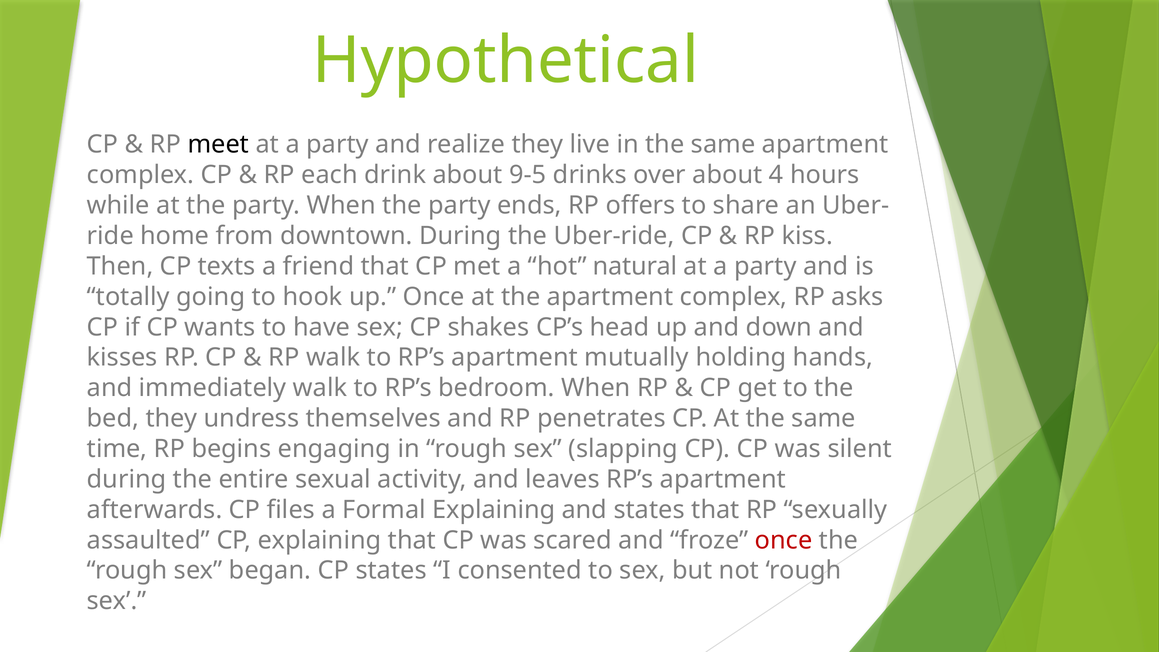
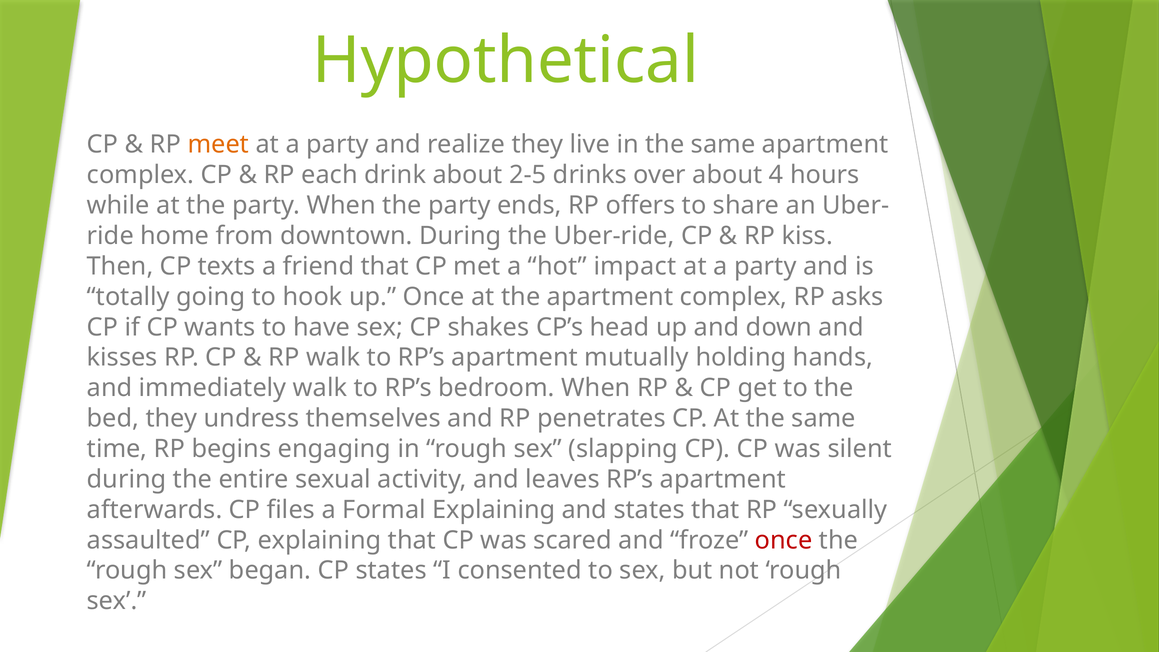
meet colour: black -> orange (218, 145)
9-5: 9-5 -> 2-5 (528, 175)
natural: natural -> impact (635, 266)
